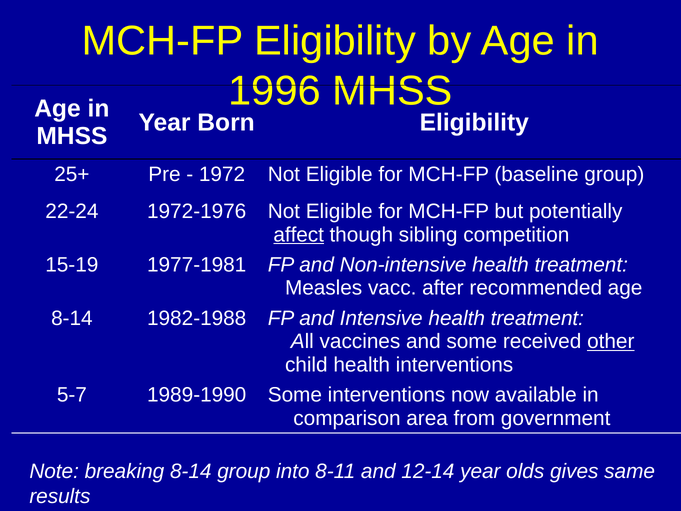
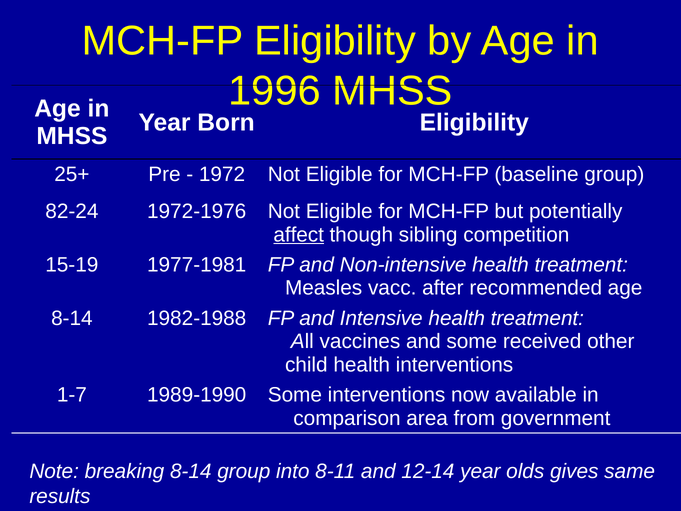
22-24: 22-24 -> 82-24 (72, 211)
other underline: present -> none (611, 341)
5-7: 5-7 -> 1-7 (72, 395)
